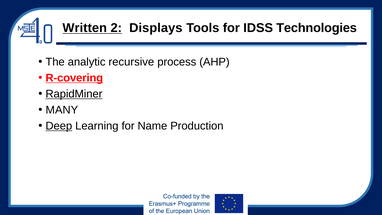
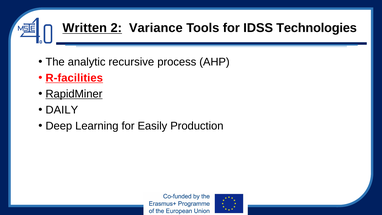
Displays: Displays -> Variance (156, 28)
R-covering: R-covering -> R-facilities (74, 78)
MANY: MANY -> DAILY (62, 110)
Deep underline: present -> none (59, 126)
Name: Name -> Easily (152, 126)
